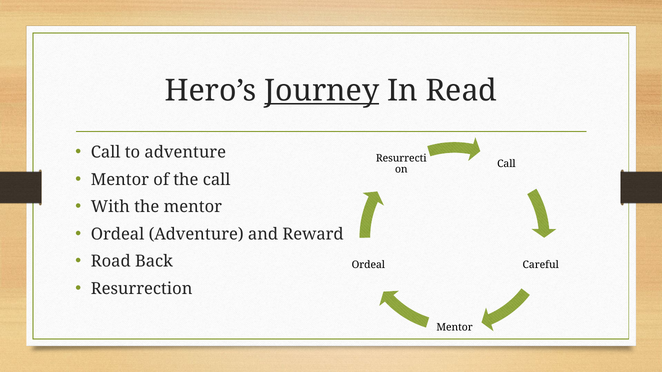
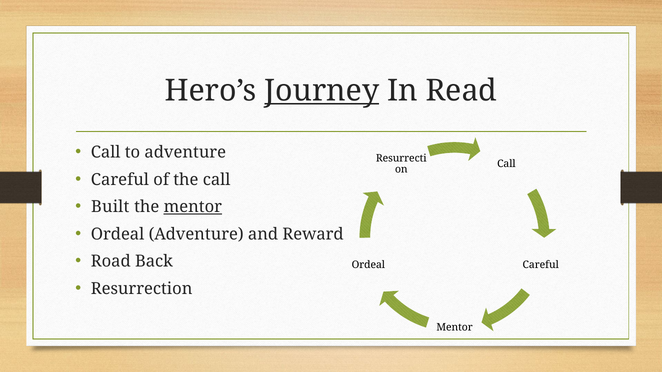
Mentor: Mentor -> Careful (120, 180)
With: With -> Built (110, 207)
mentor underline: none -> present (193, 207)
